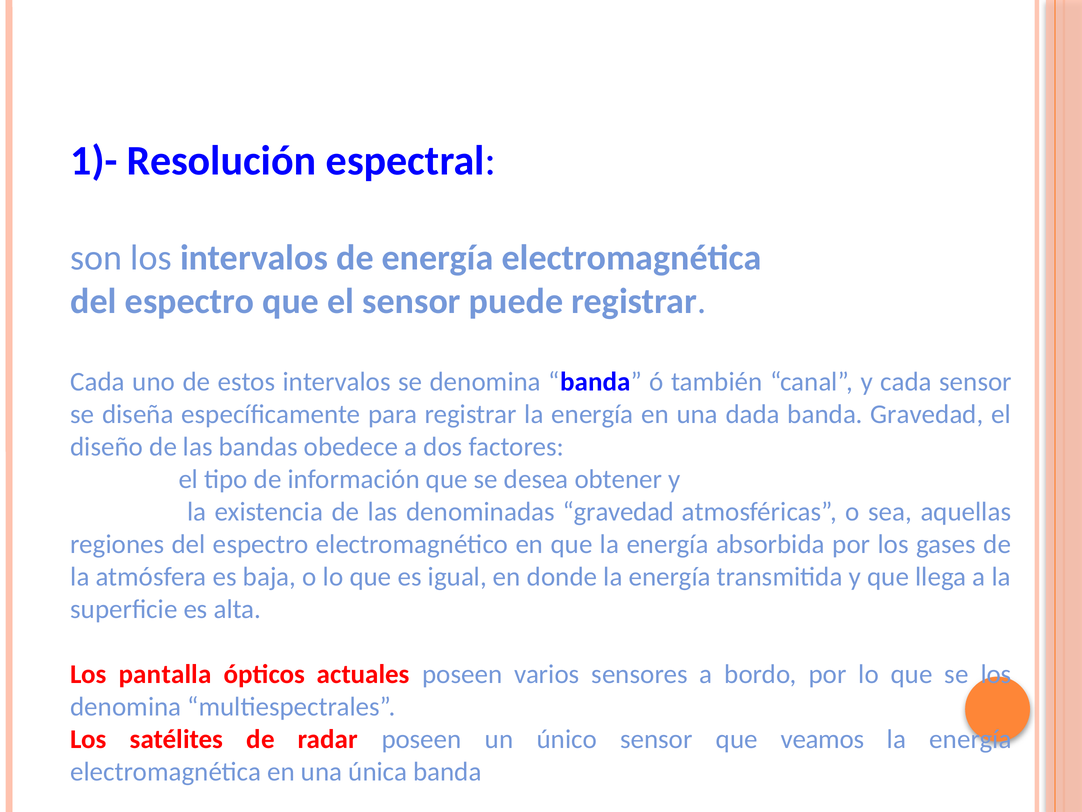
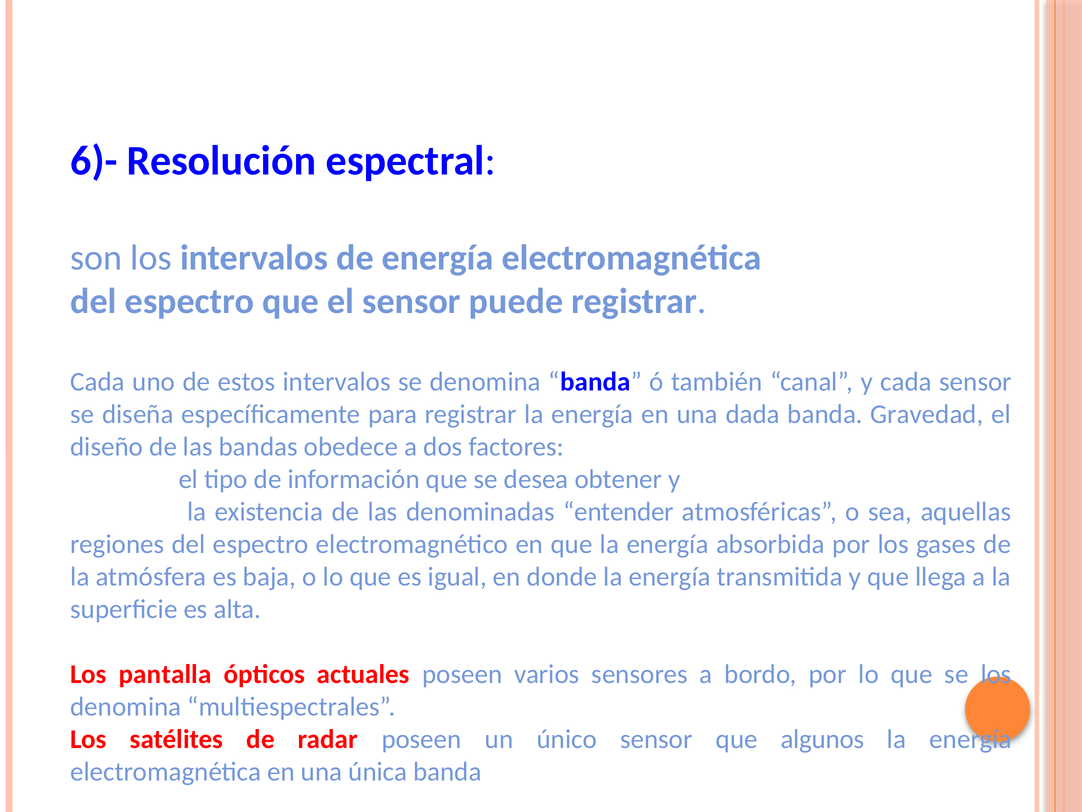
1)-: 1)- -> 6)- (94, 161)
denominadas gravedad: gravedad -> entender (619, 511)
veamos: veamos -> algunos (823, 739)
